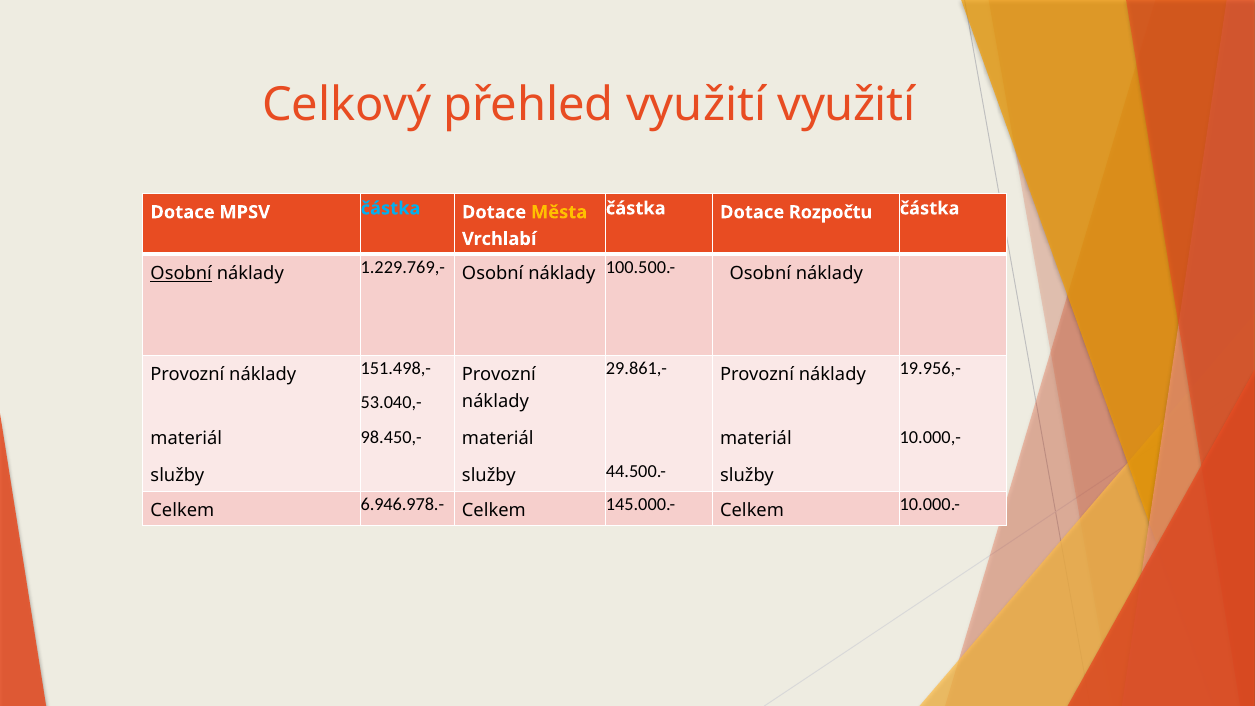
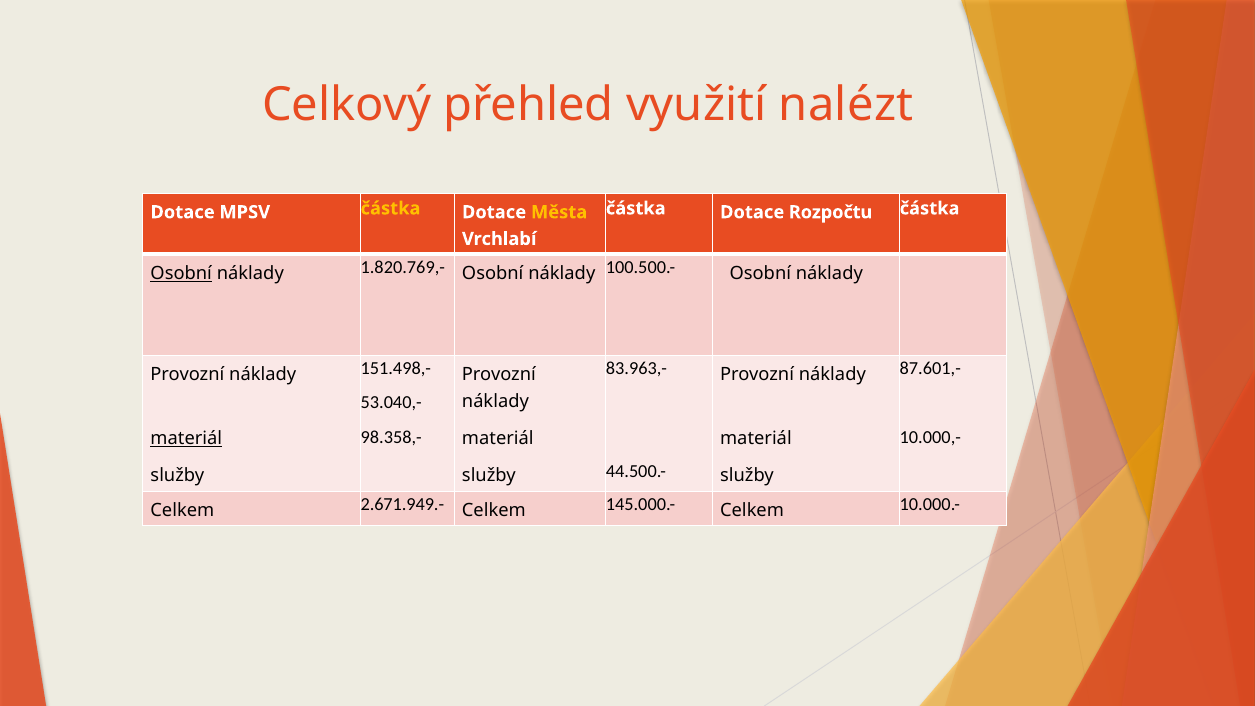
využití využití: využití -> nalézt (846, 105)
částka colour: light blue -> yellow (390, 208)
1.229.769,-: 1.229.769,- -> 1.820.769,- (403, 267)
29.861,-: 29.861,- -> 83.963,- (636, 368)
19.956,-: 19.956,- -> 87.601,- (930, 368)
98.450,-: 98.450,- -> 98.358,- (391, 437)
materiál underline: none -> present (186, 438)
6.946.978.-: 6.946.978.- -> 2.671.949.- (402, 504)
